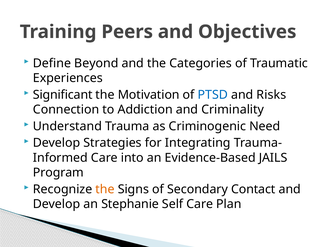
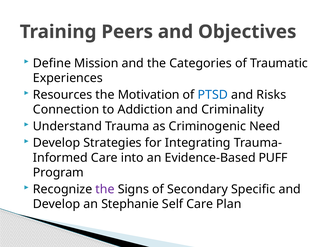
Beyond: Beyond -> Mission (96, 63)
Significant: Significant -> Resources (63, 95)
JAILS: JAILS -> PUFF (273, 158)
the colour: orange -> purple (105, 190)
Contact: Contact -> Specific (253, 190)
